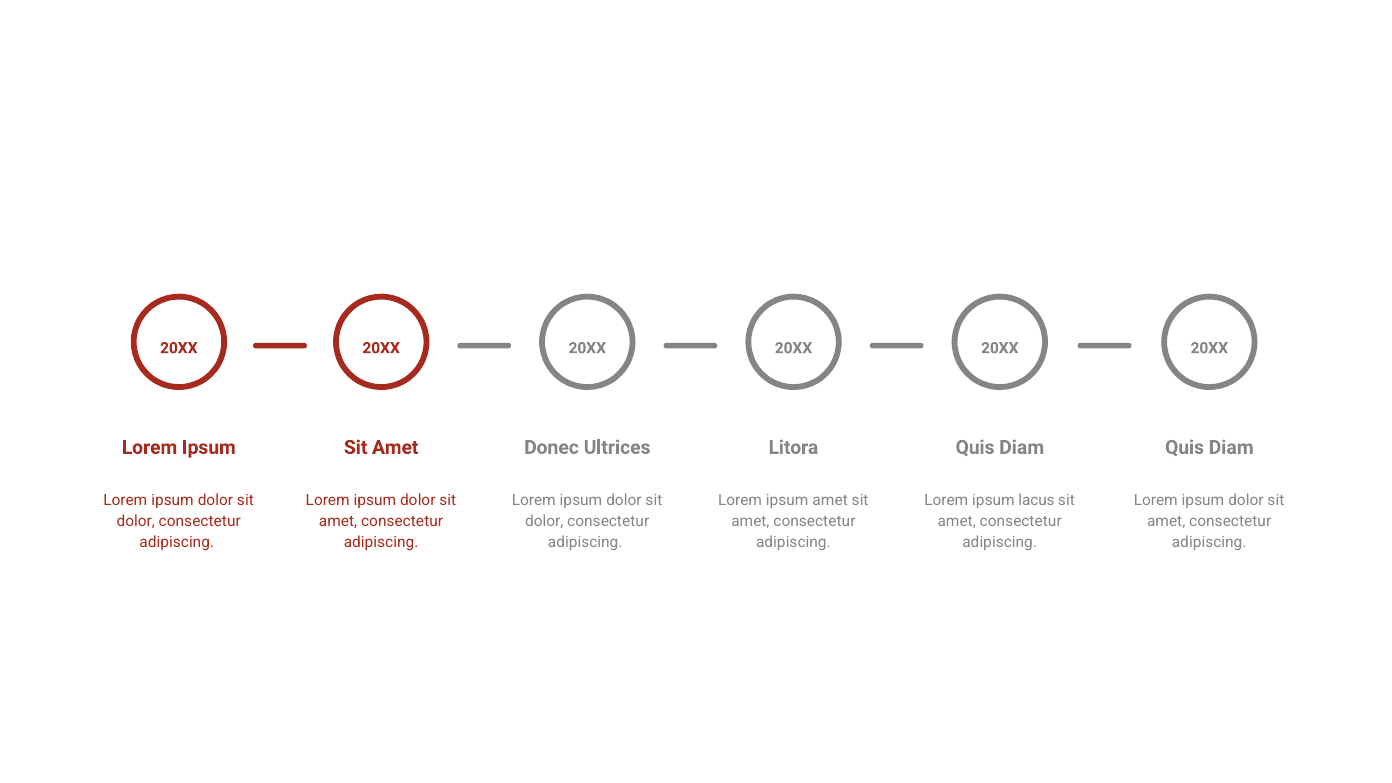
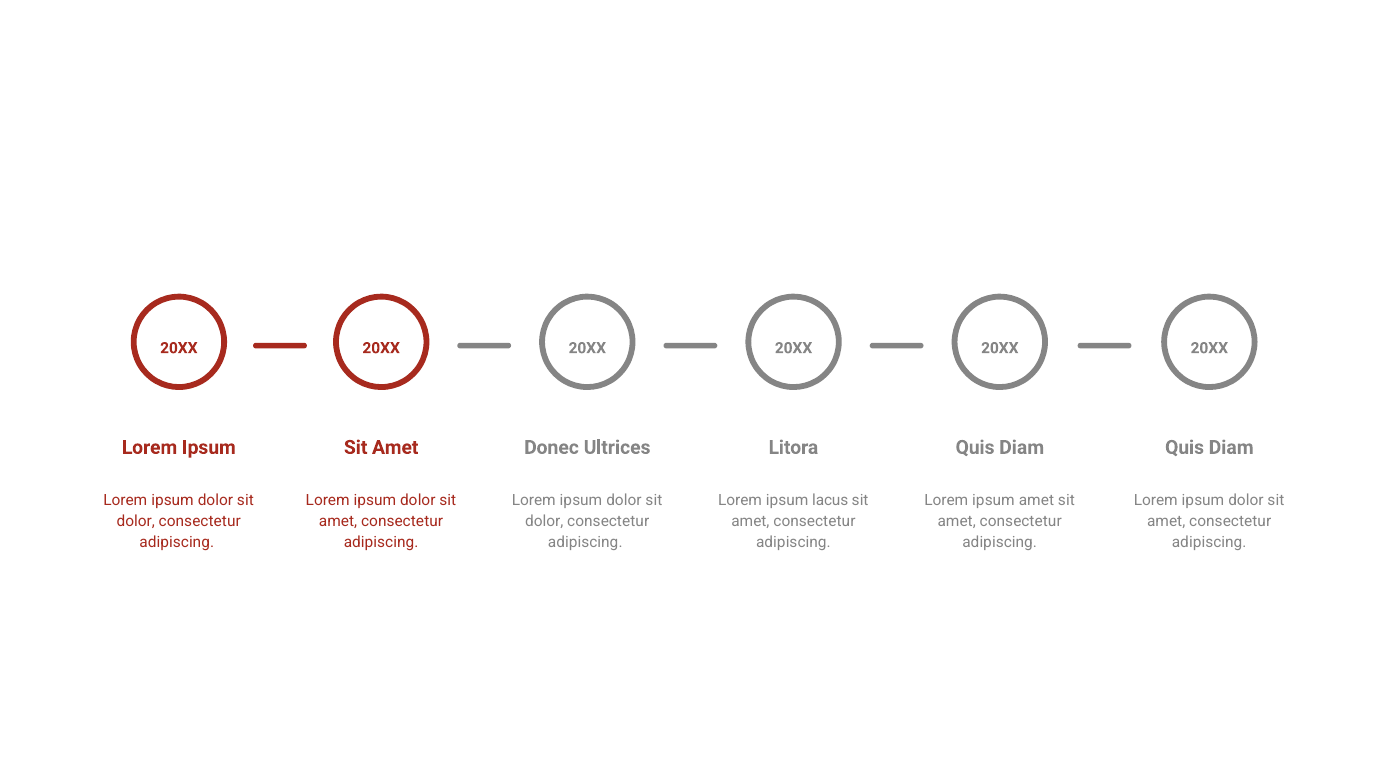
ipsum amet: amet -> lacus (830, 500)
ipsum lacus: lacus -> amet (1036, 500)
